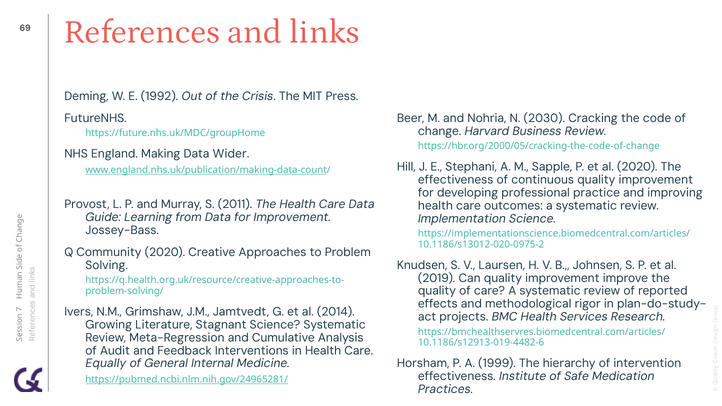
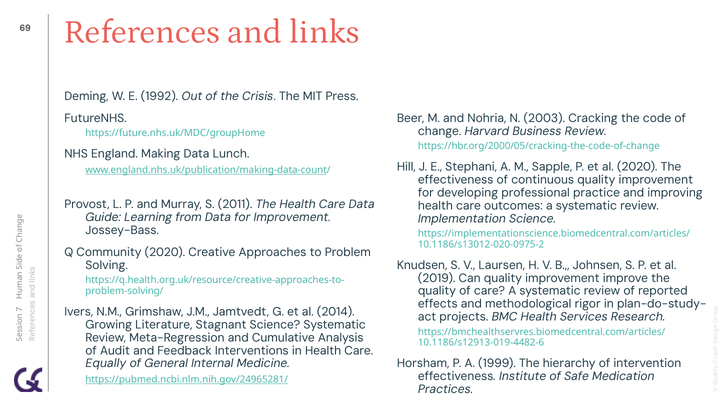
2030: 2030 -> 2003 (544, 118)
Wider: Wider -> Lunch (231, 154)
